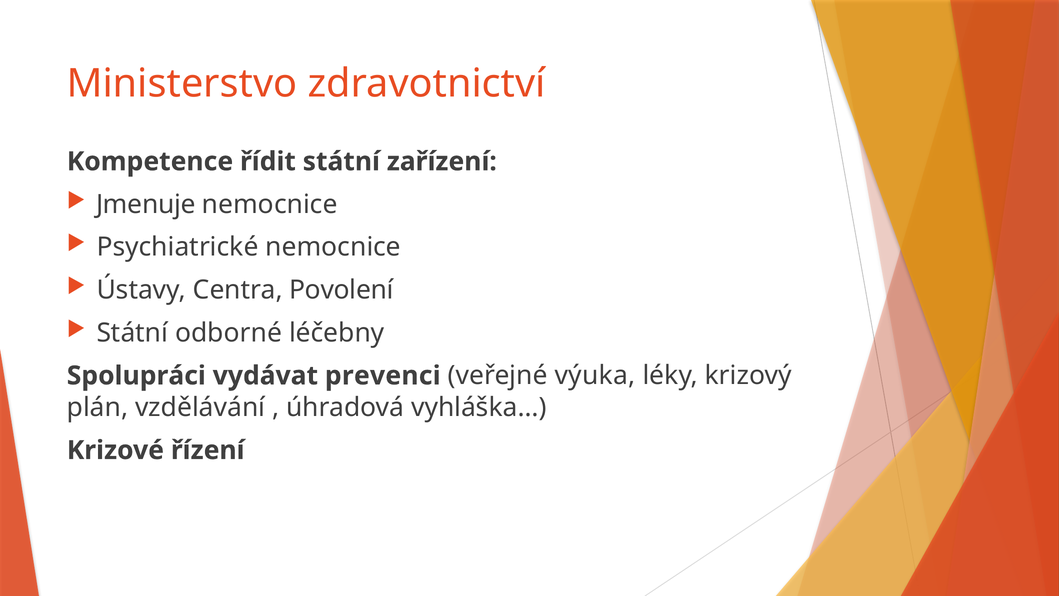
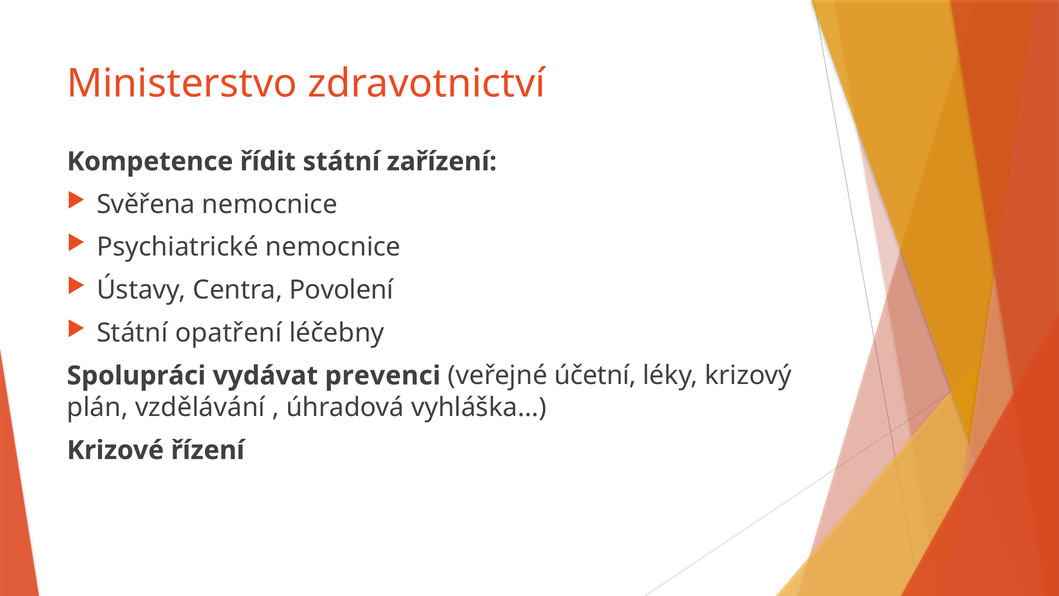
Jmenuje: Jmenuje -> Svěřena (146, 204)
odborné: odborné -> opatření (229, 333)
výuka: výuka -> účetní (595, 375)
